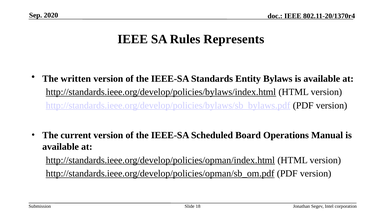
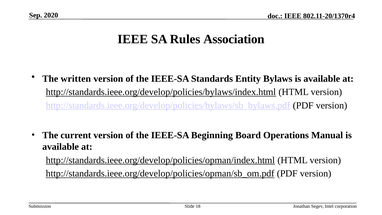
Represents: Represents -> Association (234, 39)
Scheduled: Scheduled -> Beginning (212, 135)
